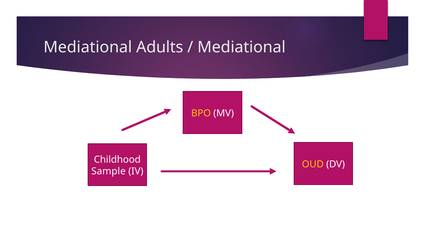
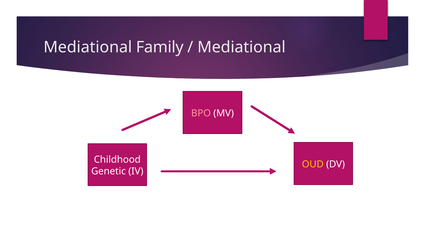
Adults: Adults -> Family (160, 47)
BPO colour: yellow -> pink (201, 113)
Sample: Sample -> Genetic (109, 171)
